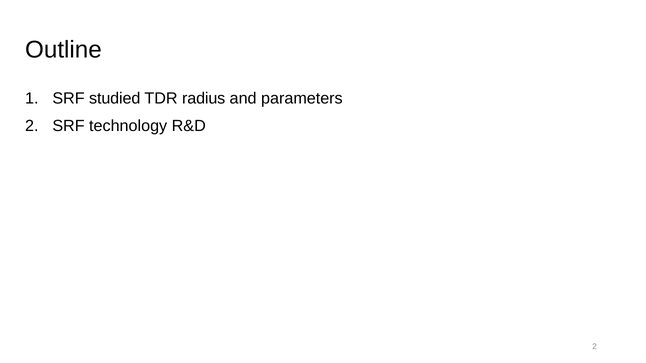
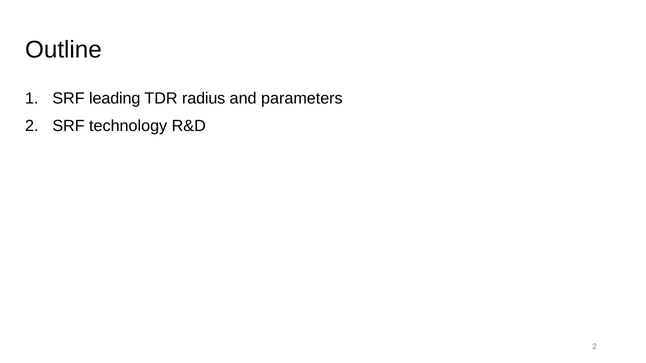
studied: studied -> leading (115, 99)
